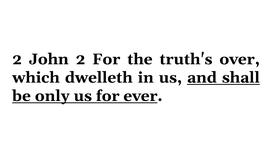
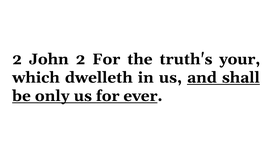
over: over -> your (240, 59)
